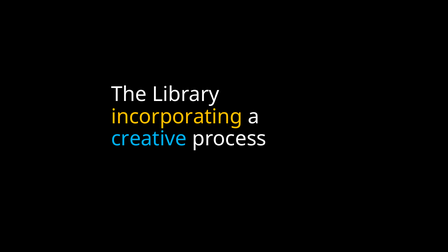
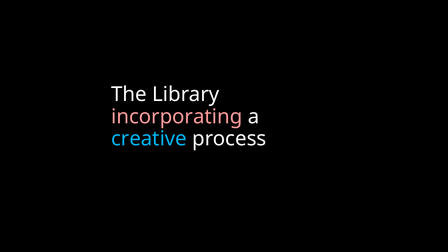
incorporating colour: yellow -> pink (177, 117)
